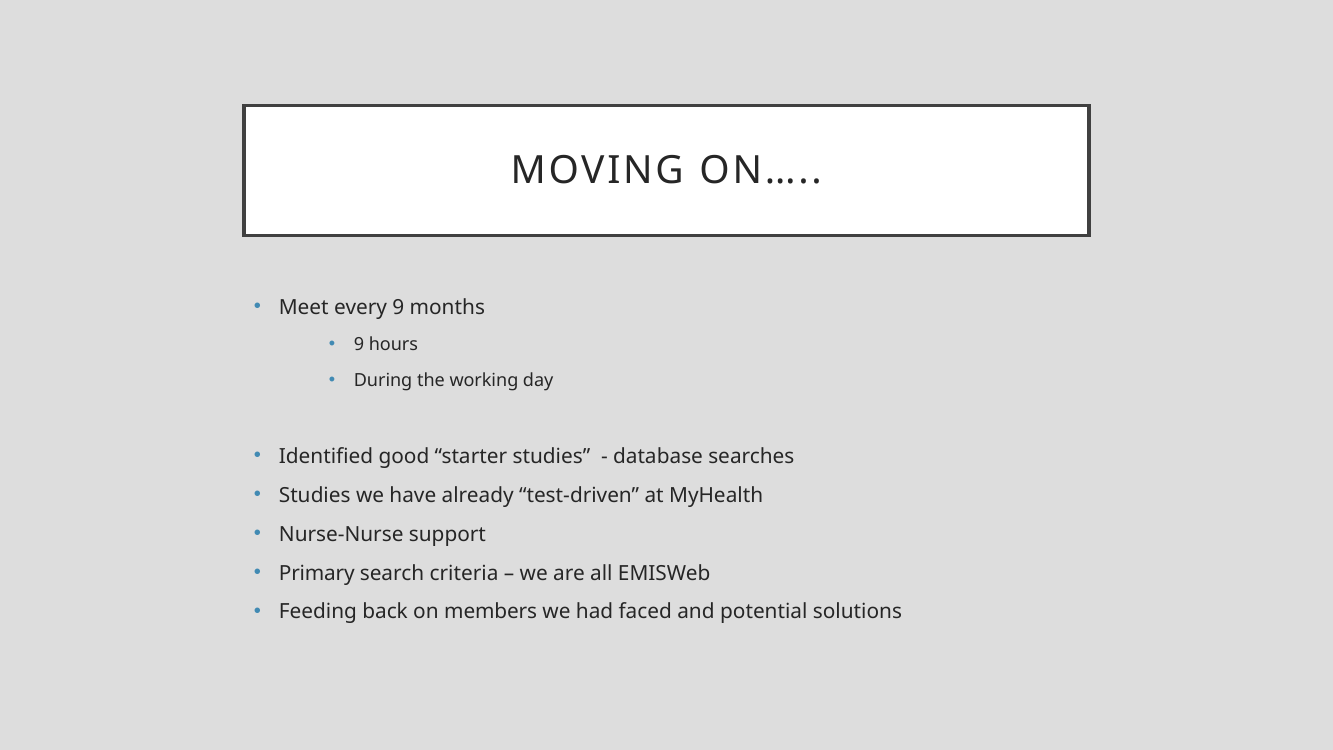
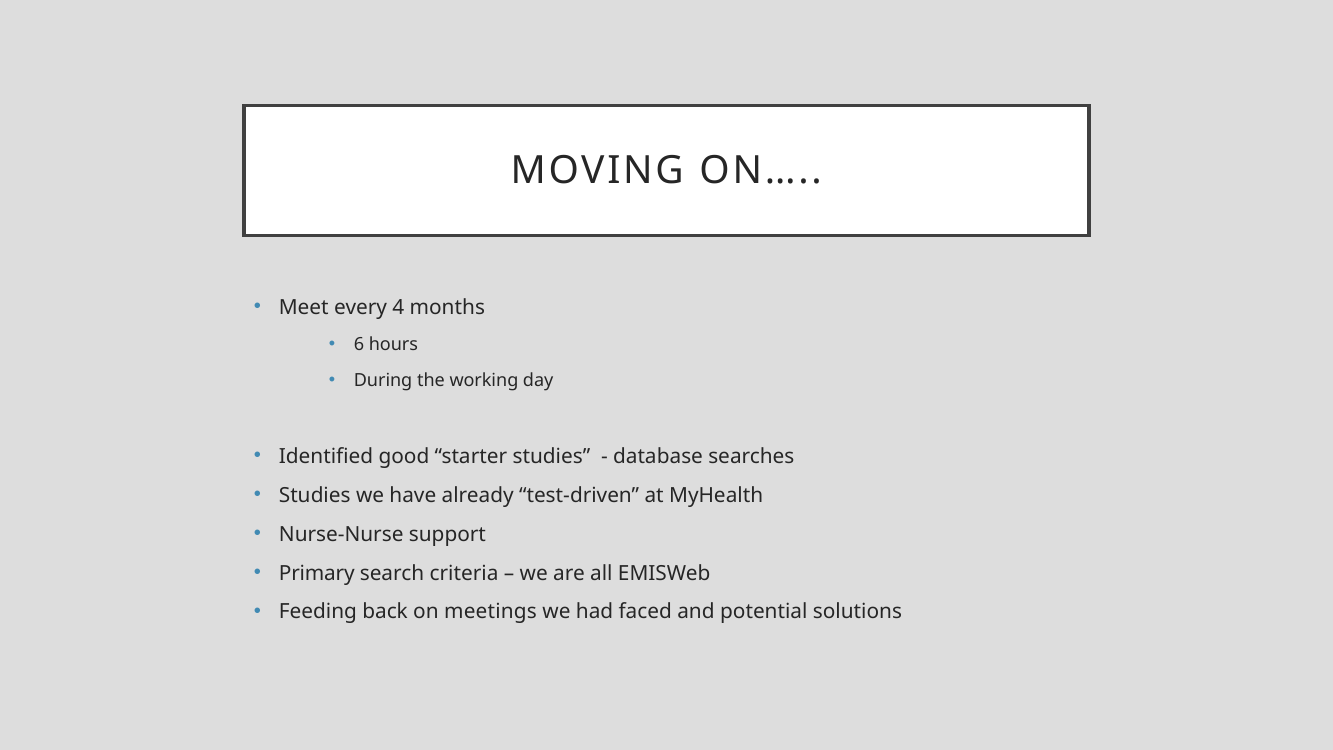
every 9: 9 -> 4 (398, 307)
9: 9 -> 6 (359, 344)
members: members -> meetings (491, 612)
